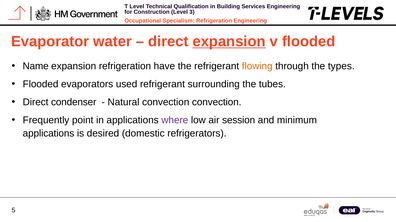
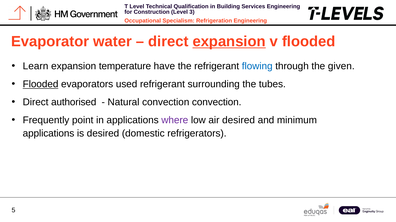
Name: Name -> Learn (36, 66)
expansion refrigeration: refrigeration -> temperature (125, 66)
flowing colour: orange -> blue (257, 66)
types: types -> given (341, 66)
Flooded underline: none -> present (41, 84)
condenser: condenser -> authorised (74, 102)
air session: session -> desired (239, 120)
